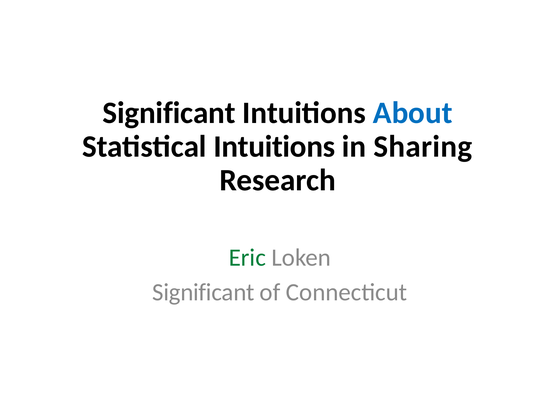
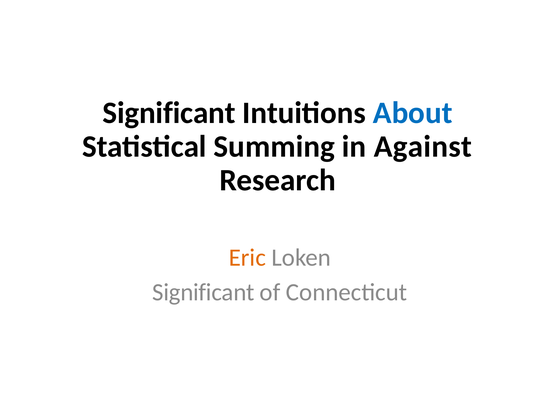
Statistical Intuitions: Intuitions -> Summing (274, 146)
Sharing: Sharing -> Against (423, 146)
Eric colour: green -> orange (247, 257)
